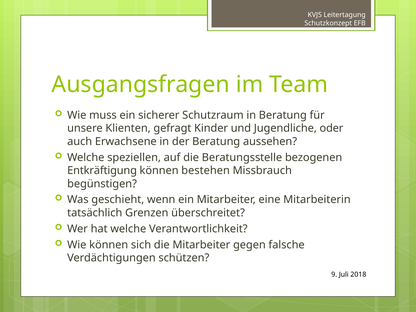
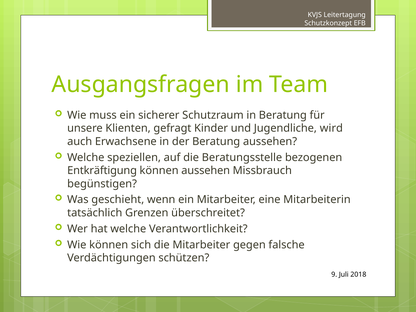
oder: oder -> wird (331, 128)
können bestehen: bestehen -> aussehen (206, 171)
